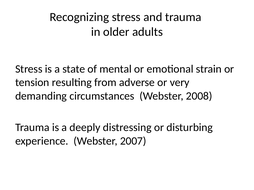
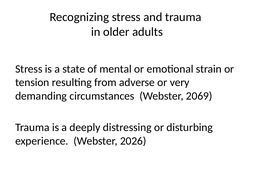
2008: 2008 -> 2069 (199, 96)
2007: 2007 -> 2026 (133, 141)
